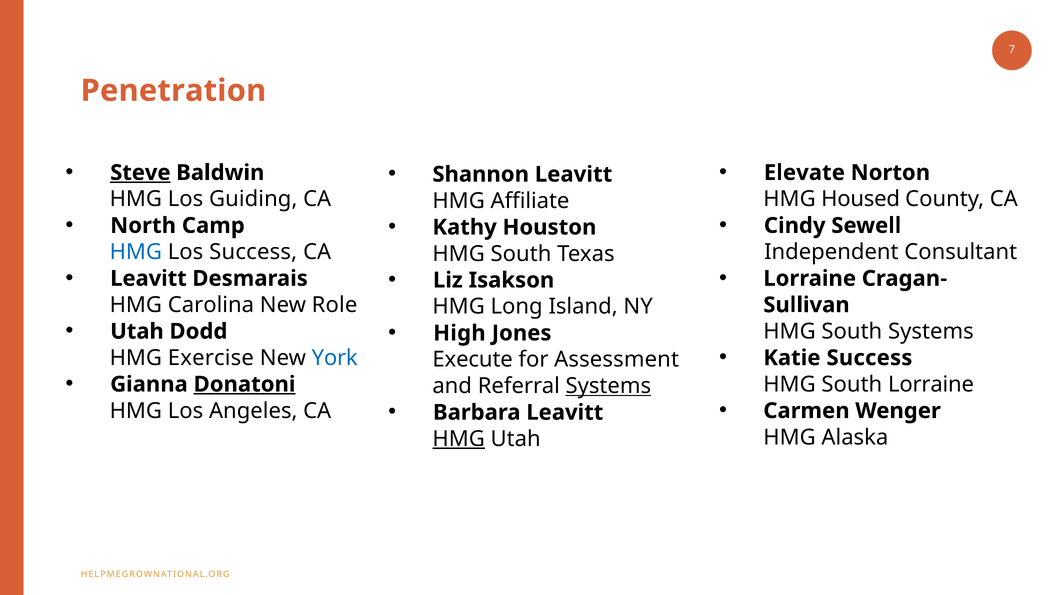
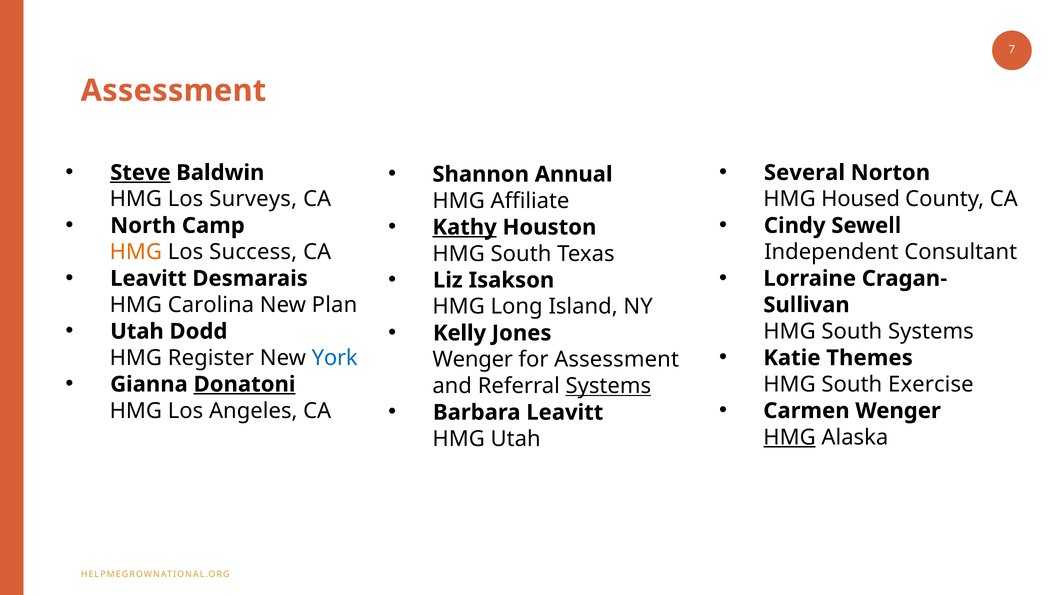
Penetration: Penetration -> Assessment (173, 91)
Elevate: Elevate -> Several (804, 173)
Shannon Leavitt: Leavitt -> Annual (574, 174)
Guiding: Guiding -> Surveys (253, 199)
Kathy underline: none -> present (465, 227)
HMG colour: blue -> orange (136, 252)
Role: Role -> Plan (335, 305)
High: High -> Kelly (460, 333)
Katie Success: Success -> Themes (870, 358)
Exercise: Exercise -> Register (211, 358)
Execute: Execute -> Wenger (473, 360)
South Lorraine: Lorraine -> Exercise (931, 384)
HMG underline: none -> present (790, 437)
HMG underline: present -> none (459, 439)
